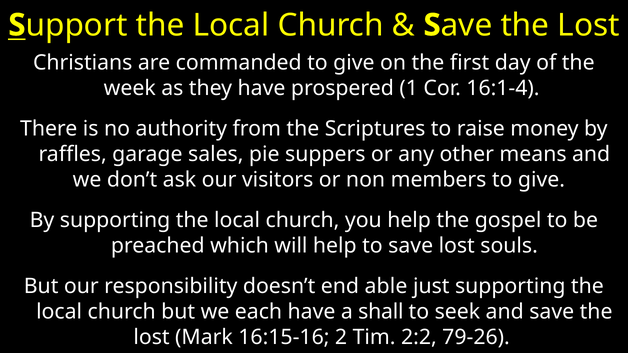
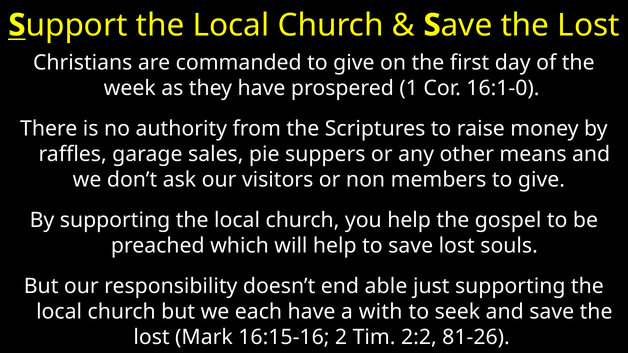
16:1-4: 16:1-4 -> 16:1-0 (503, 88)
shall: shall -> with (381, 312)
79-26: 79-26 -> 81-26 (476, 337)
